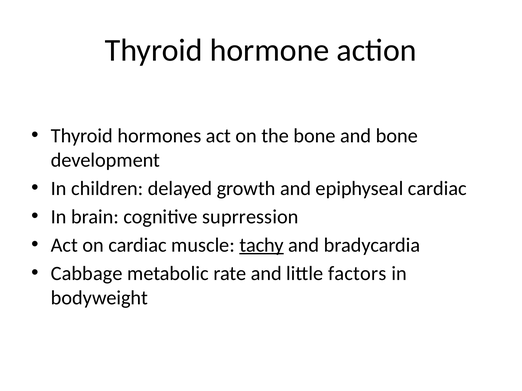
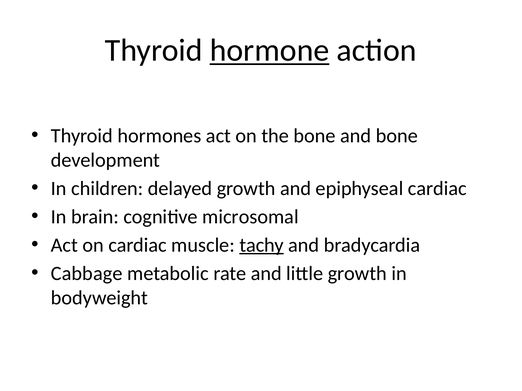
hormone underline: none -> present (270, 51)
suprression: suprression -> microsomal (250, 217)
little factors: factors -> growth (357, 274)
